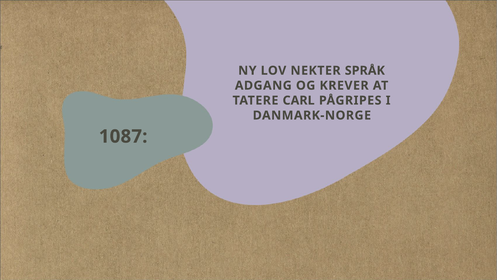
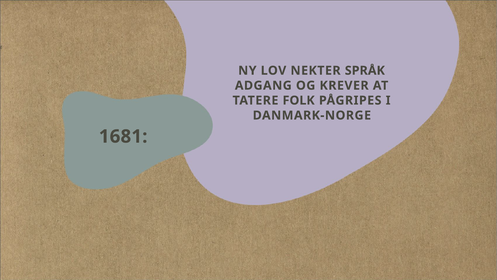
CARL: CARL -> FOLK (299, 100)
1087: 1087 -> 1681 (123, 136)
